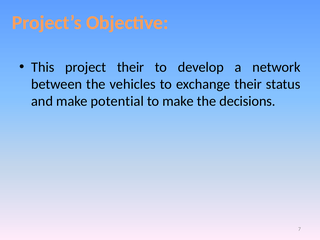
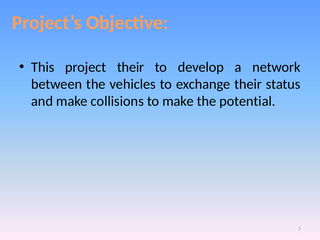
potential: potential -> collisions (117, 101)
decisions: decisions -> potential (247, 101)
